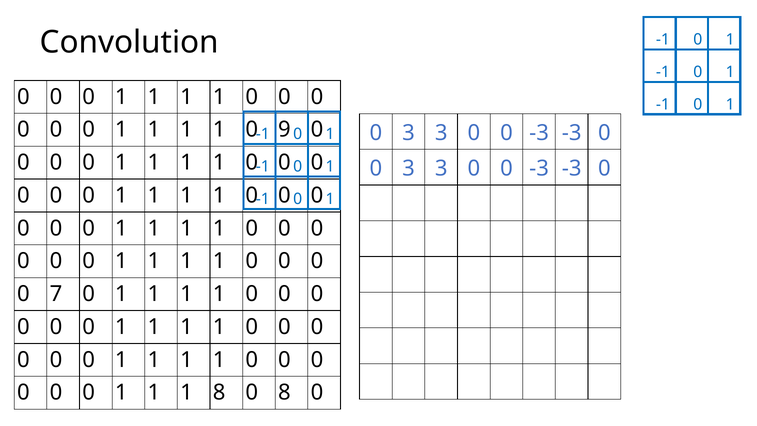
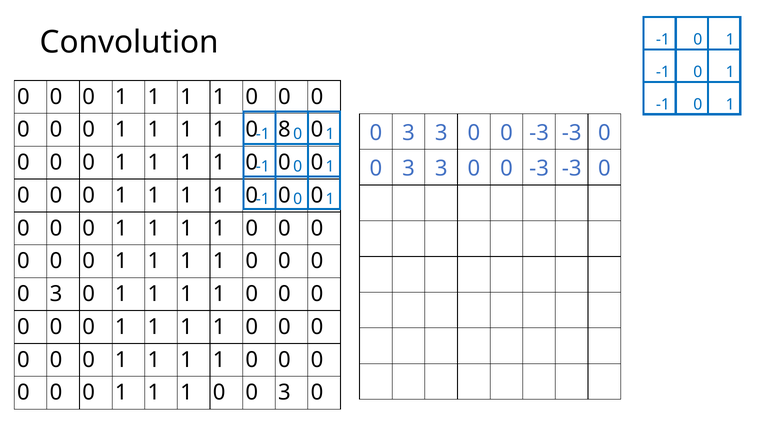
9: 9 -> 8 (284, 130)
7: 7 -> 3 (56, 294)
8: 8 -> 0 (219, 392)
8: 8 -> 3 (284, 392)
